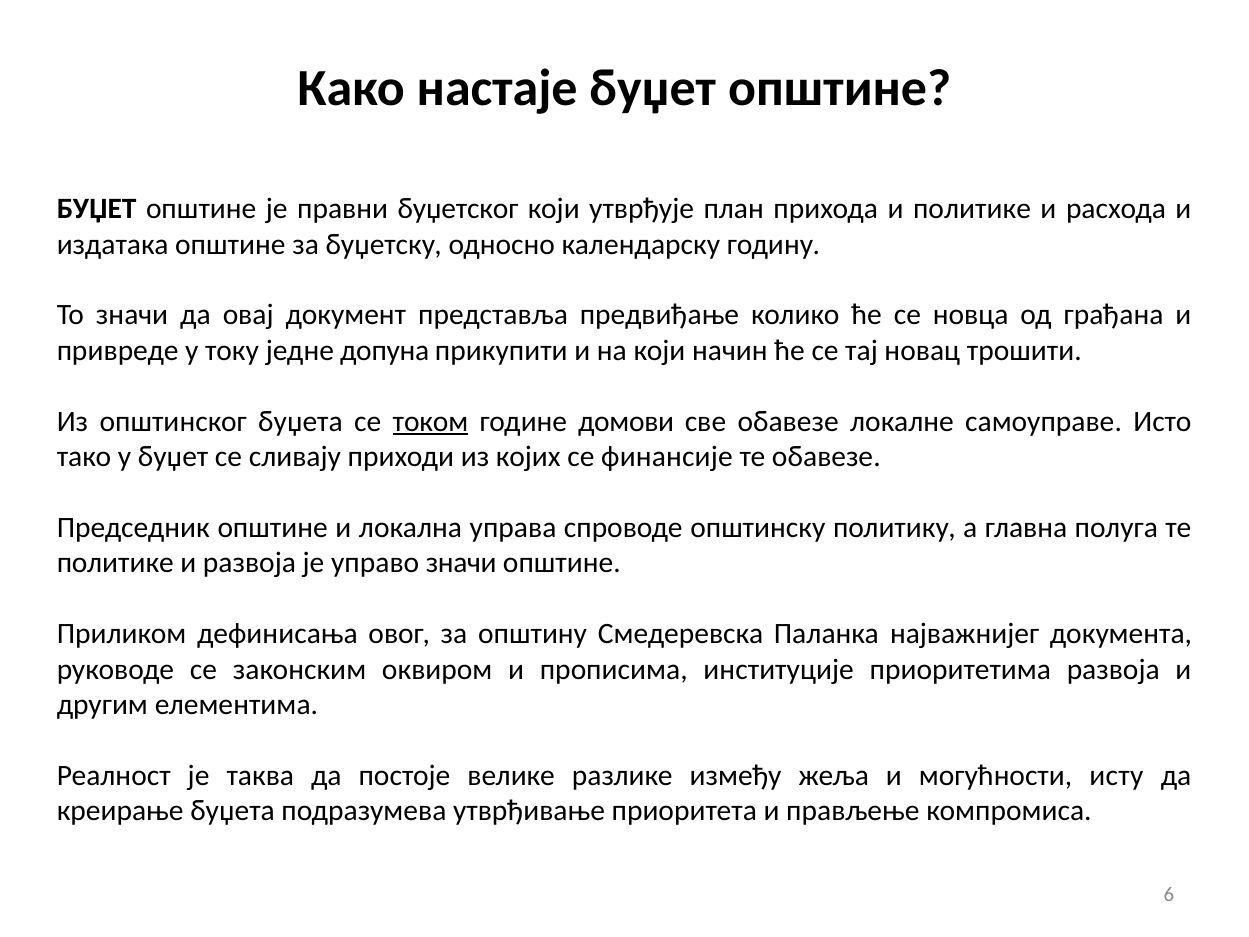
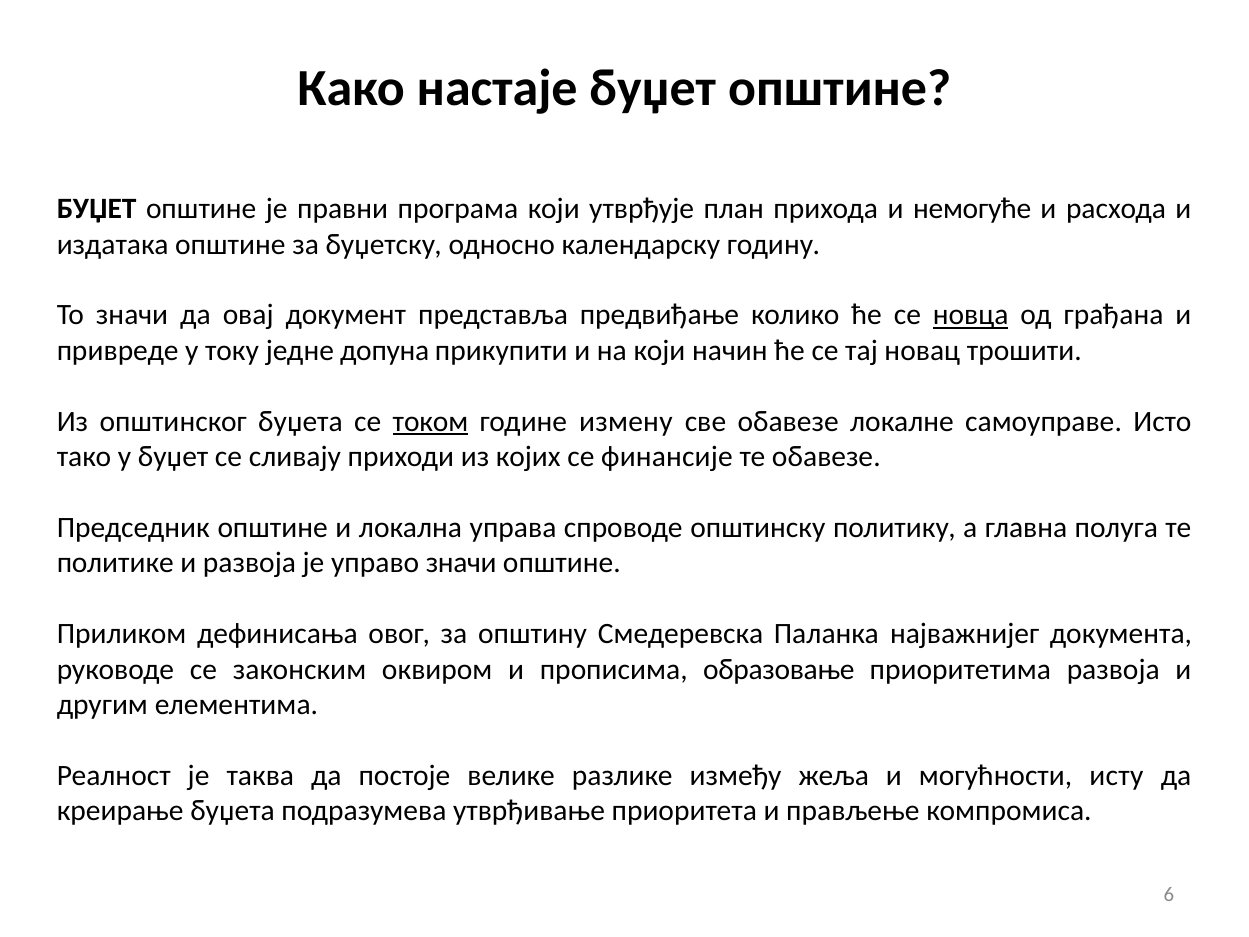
буџетског: буџетског -> програма (458, 209)
и политике: политике -> немогуће (972, 209)
новца underline: none -> present (971, 315)
домови: домови -> измену (626, 421)
институције: институције -> образовање (779, 669)
